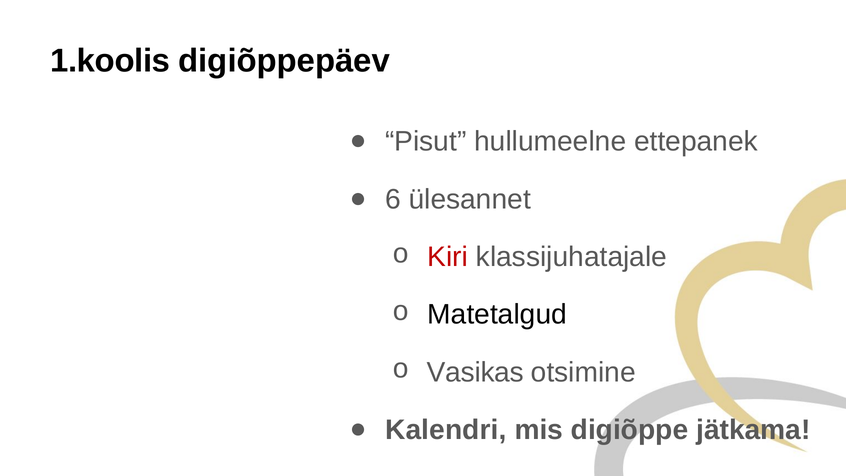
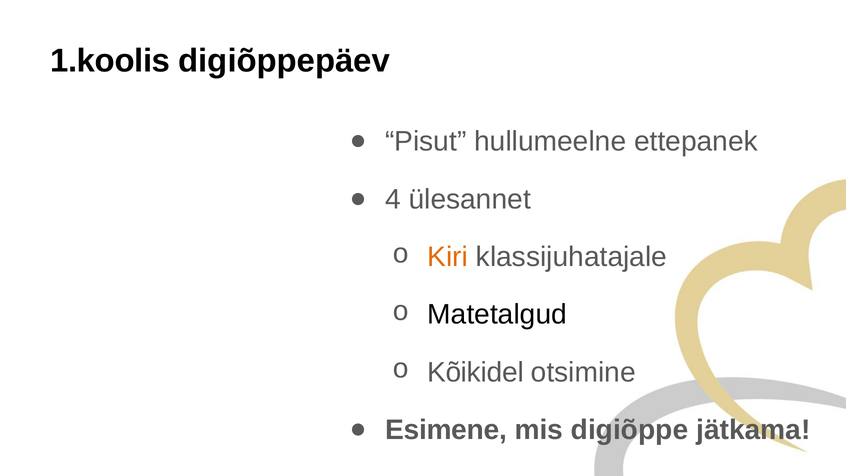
6: 6 -> 4 (393, 199)
Kiri colour: red -> orange (448, 257)
Vasikas: Vasikas -> Kõikidel (475, 372)
Kalendri: Kalendri -> Esimene (446, 430)
